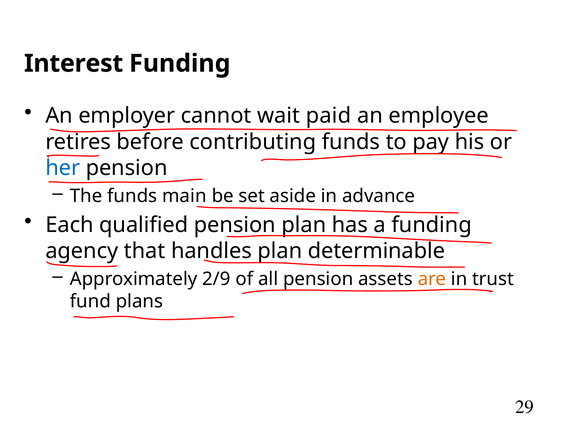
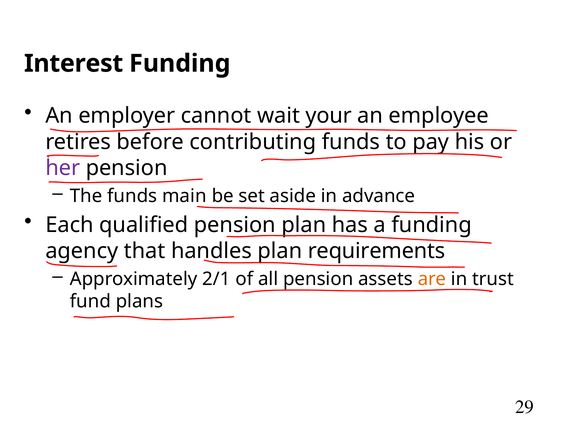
paid: paid -> your (329, 116)
her colour: blue -> purple (63, 168)
determinable: determinable -> requirements (377, 251)
2/9: 2/9 -> 2/1 (216, 279)
